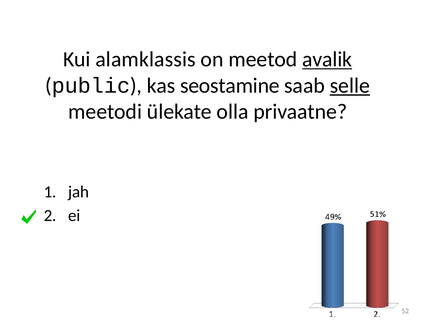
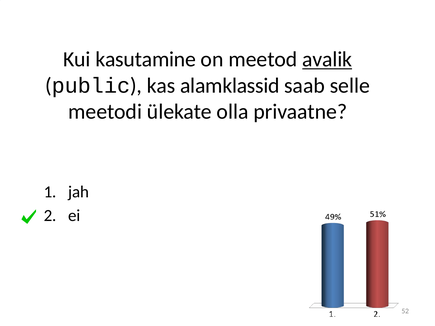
alamklassis: alamklassis -> kasutamine (146, 60)
seostamine: seostamine -> alamklassid (230, 86)
selle underline: present -> none (350, 86)
